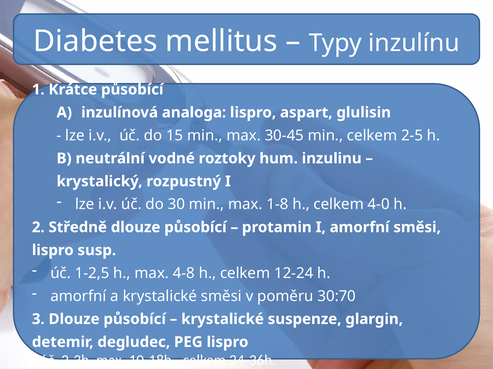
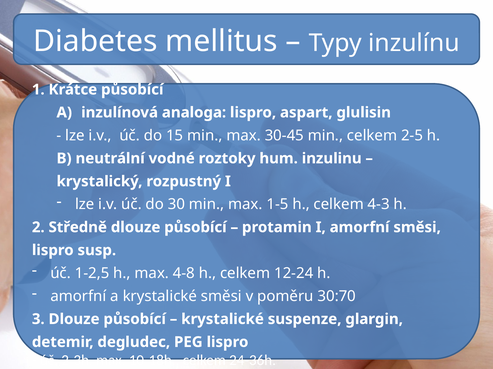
1-8: 1-8 -> 1-5 (278, 205)
4-0: 4-0 -> 4-3 (379, 205)
